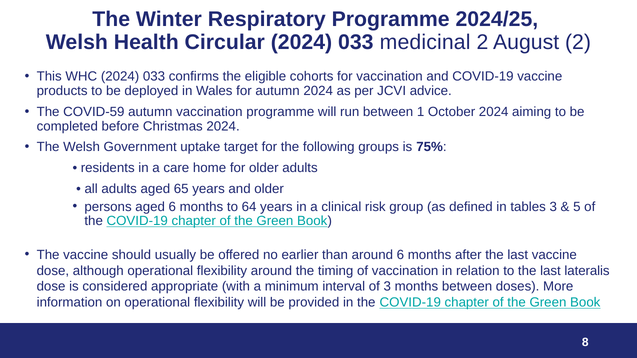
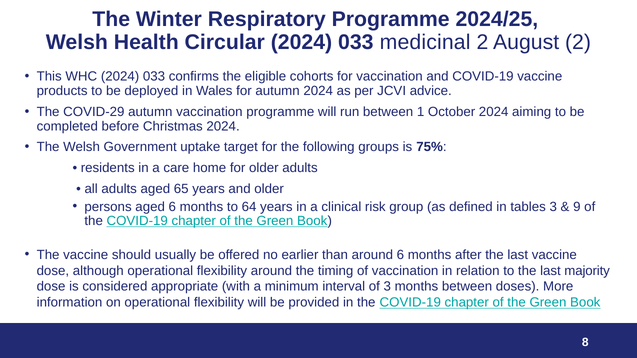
COVID-59: COVID-59 -> COVID-29 (94, 112)
5: 5 -> 9 (577, 207)
lateralis: lateralis -> majority (587, 271)
